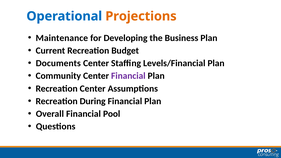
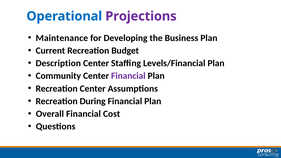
Projections colour: orange -> purple (141, 16)
Documents: Documents -> Description (58, 63)
Pool: Pool -> Cost (112, 114)
